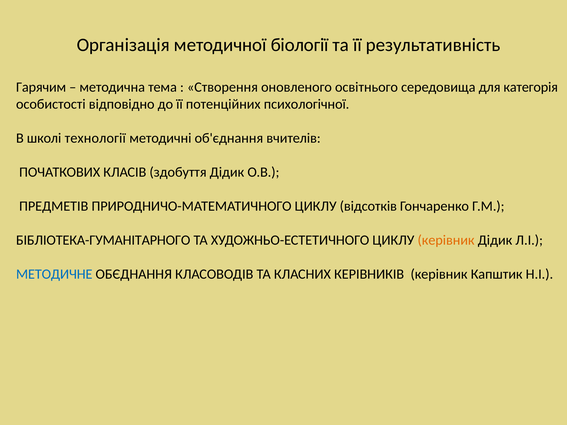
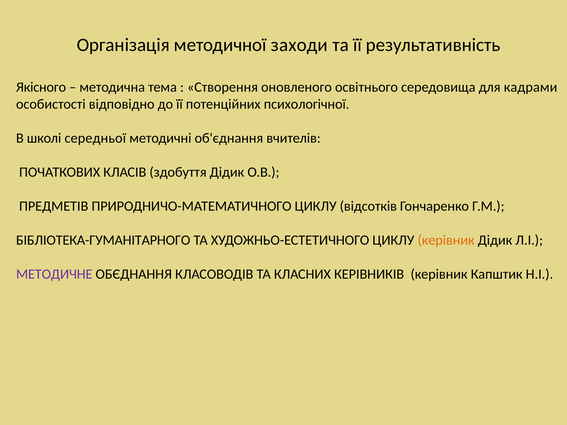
біології: біології -> заходи (299, 45)
Гарячим: Гарячим -> Якісного (41, 87)
категорія: категорія -> кадрами (531, 87)
технології: технології -> середньої (95, 138)
МЕТОДИЧНЕ colour: blue -> purple (54, 274)
